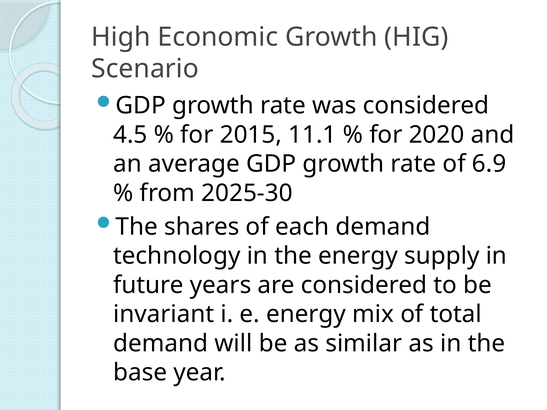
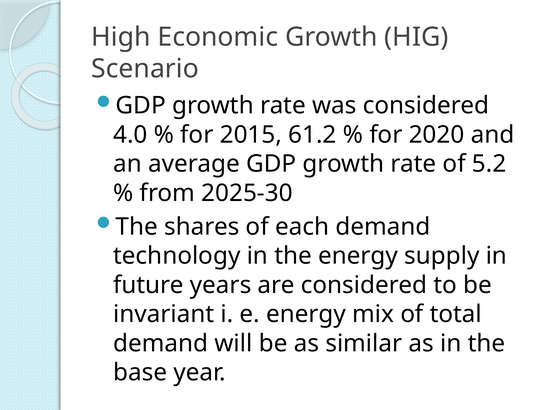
4.5: 4.5 -> 4.0 (130, 135)
11.1: 11.1 -> 61.2 (312, 135)
6.9: 6.9 -> 5.2 (489, 164)
